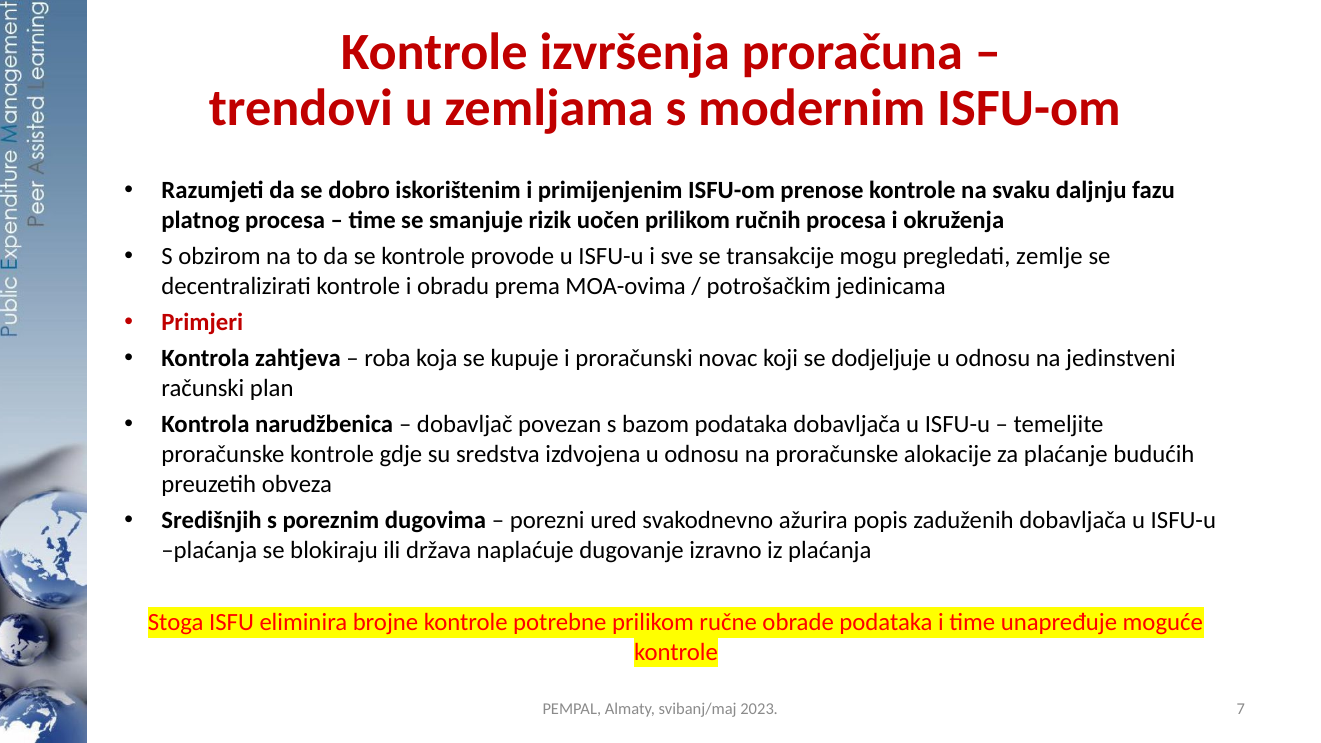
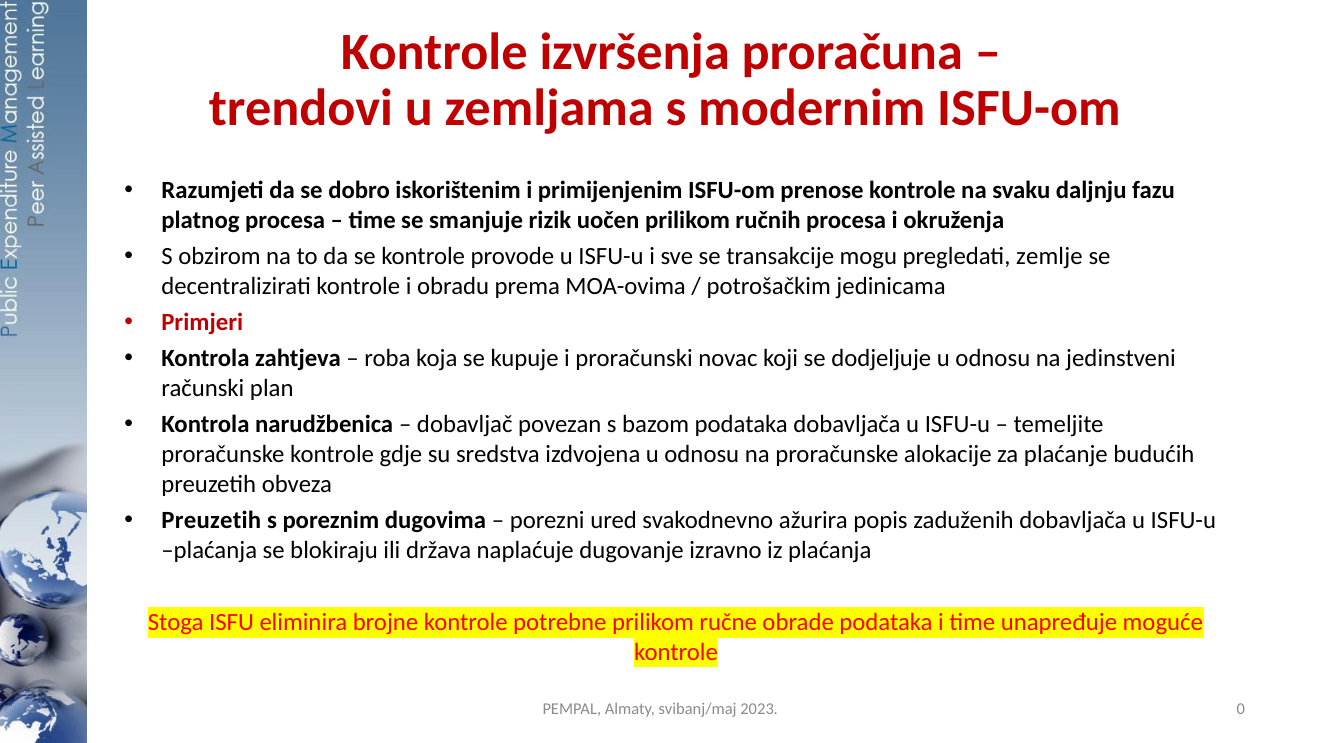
Središnjih: Središnjih -> Preuzetih (211, 520)
7: 7 -> 0 (1241, 709)
